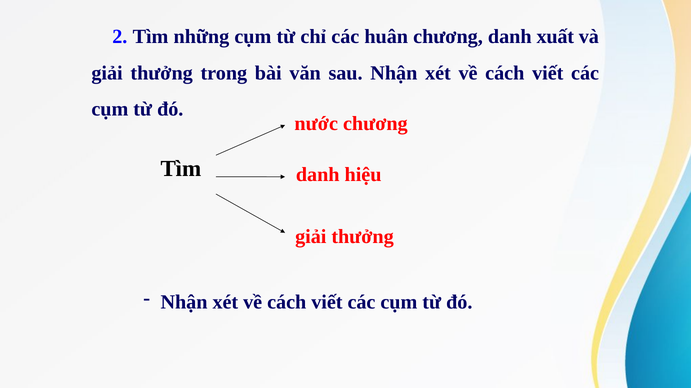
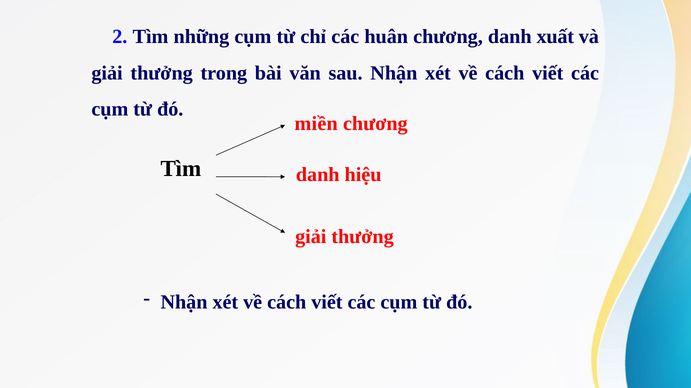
nước: nước -> miền (316, 124)
